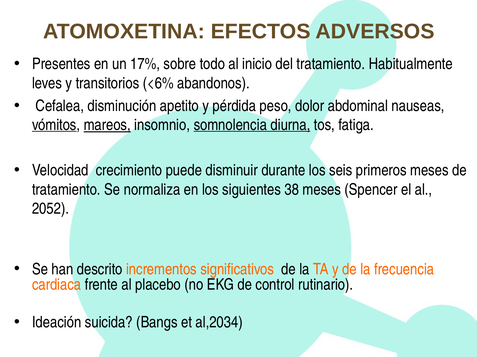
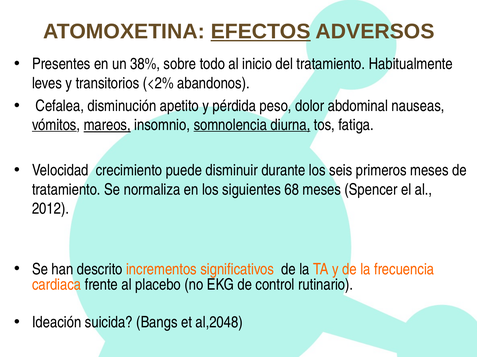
EFECTOS underline: none -> present (261, 32)
17%: 17% -> 38% (145, 64)
<6%: <6% -> <2% (158, 83)
38: 38 -> 68 (292, 190)
2052: 2052 -> 2012 (51, 209)
al,2034: al,2034 -> al,2048 (219, 323)
